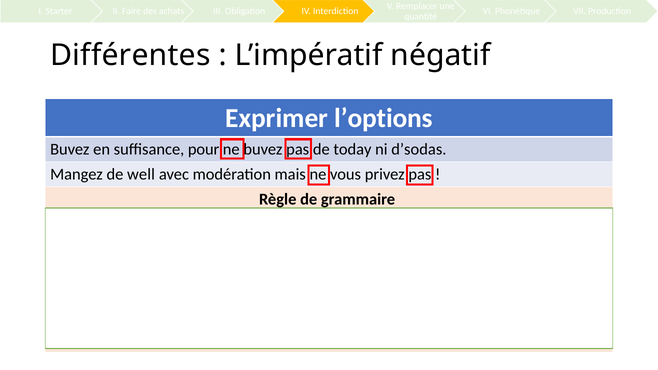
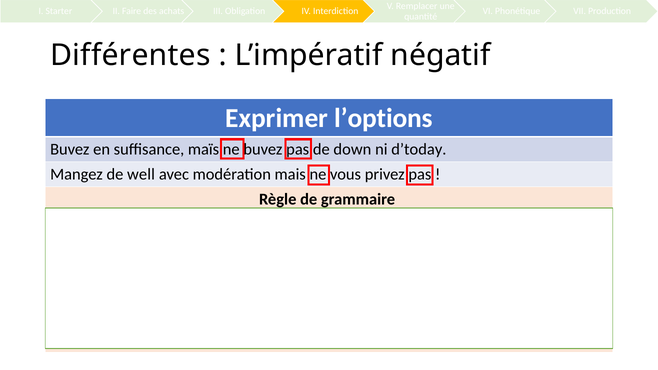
suffisance pour: pour -> maïs (204, 150)
today: today -> down (352, 150)
d’sodas: d’sodas -> d’today (419, 150)
